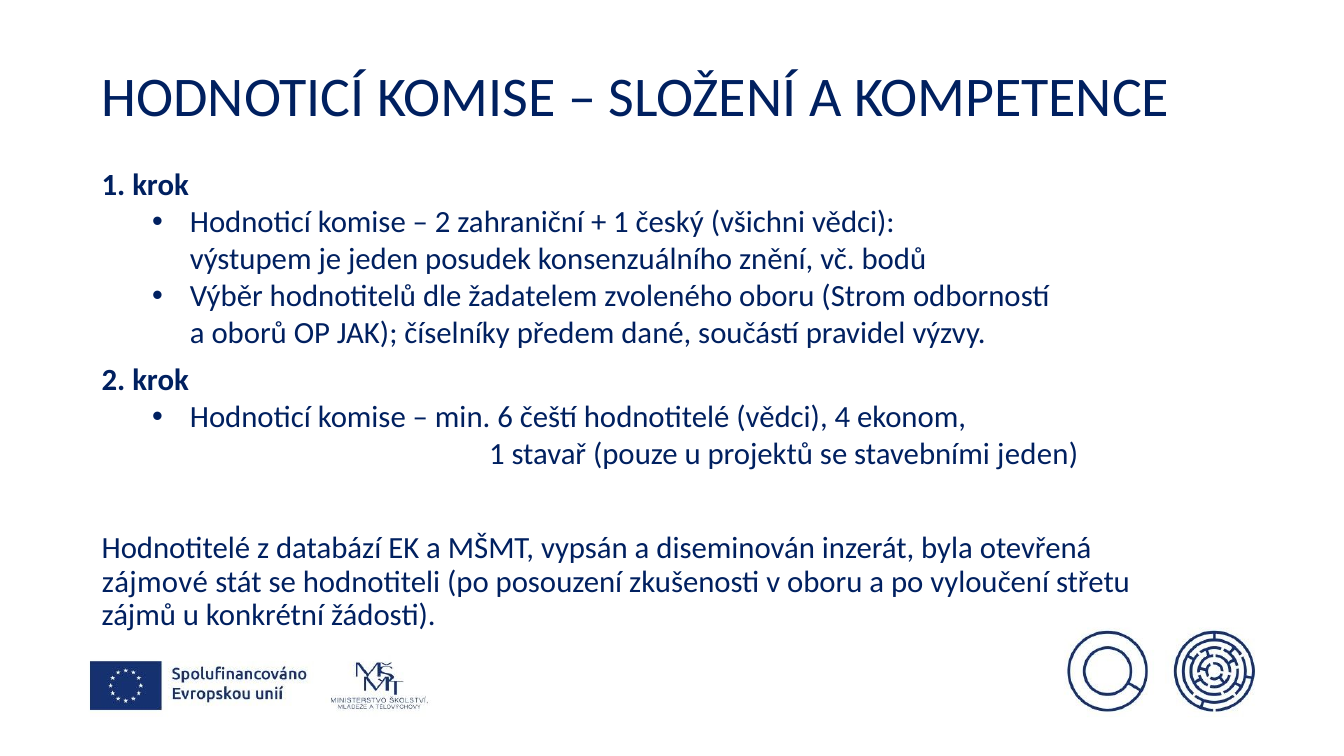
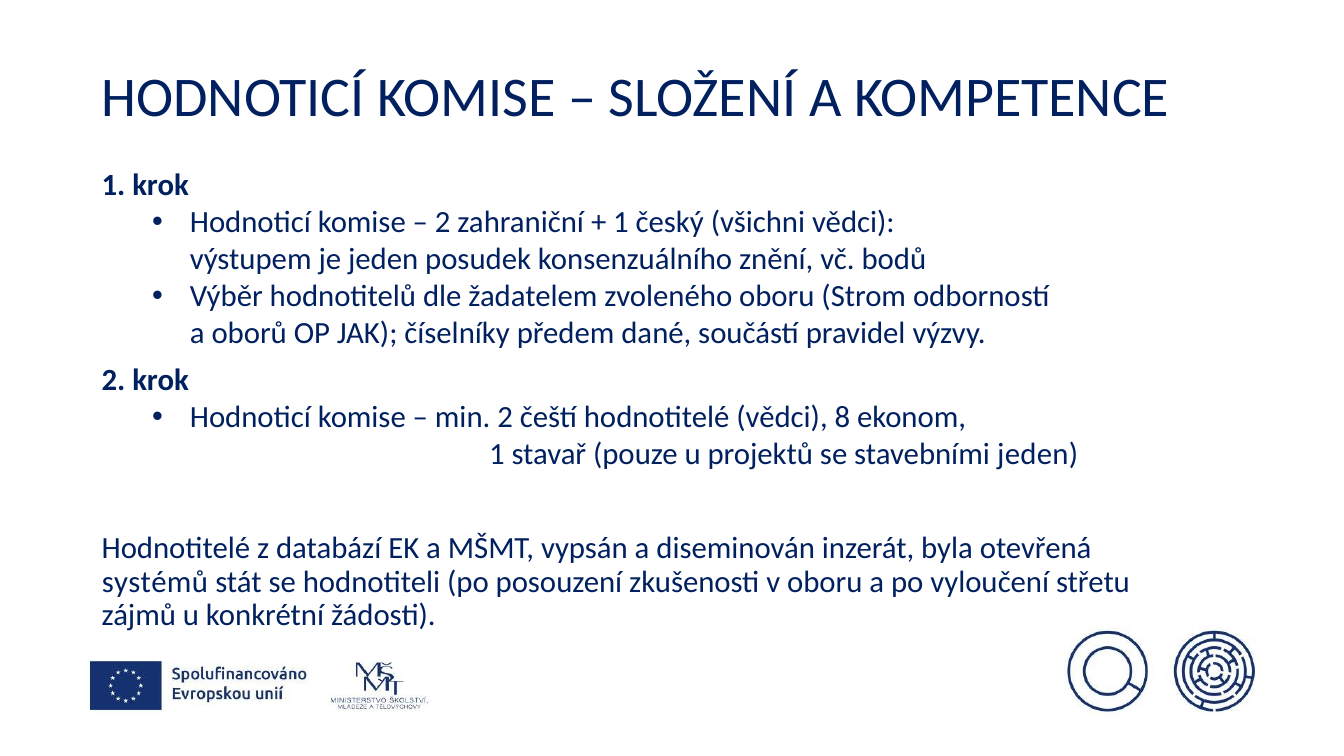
min 6: 6 -> 2 (505, 418)
4: 4 -> 8 (842, 418)
zájmové: zájmové -> systémů (155, 582)
